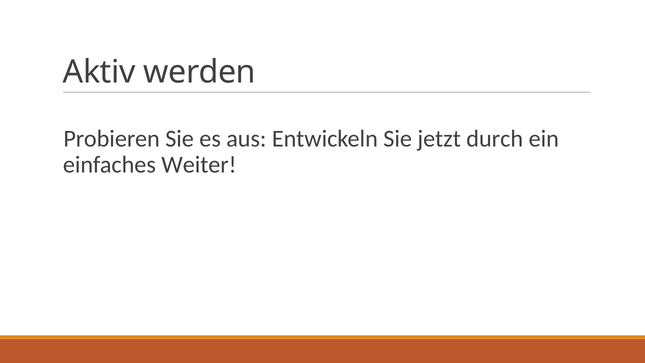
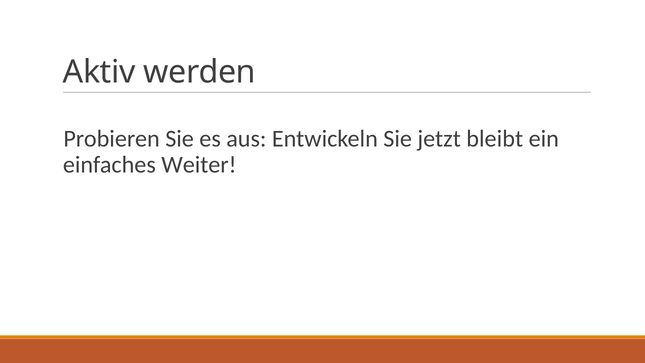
durch: durch -> bleibt (495, 139)
